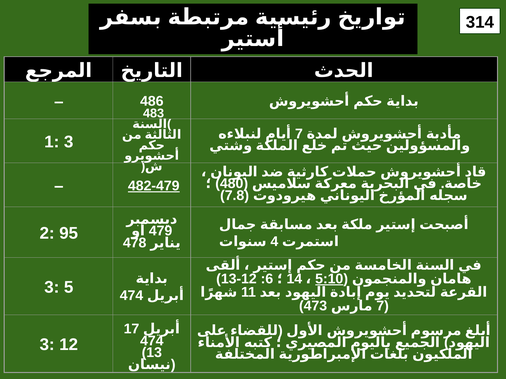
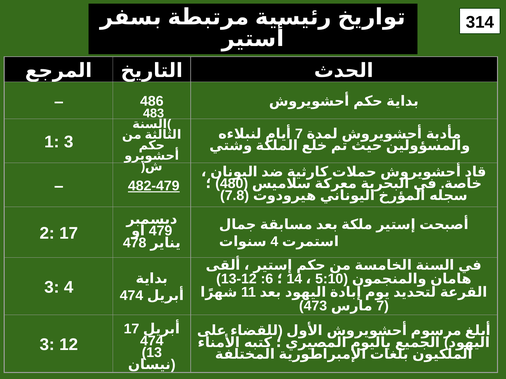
2 95: 95 -> 17 (69, 234)
5:10 underline: present -> none (329, 279)
3 5: 5 -> 4 (69, 288)
